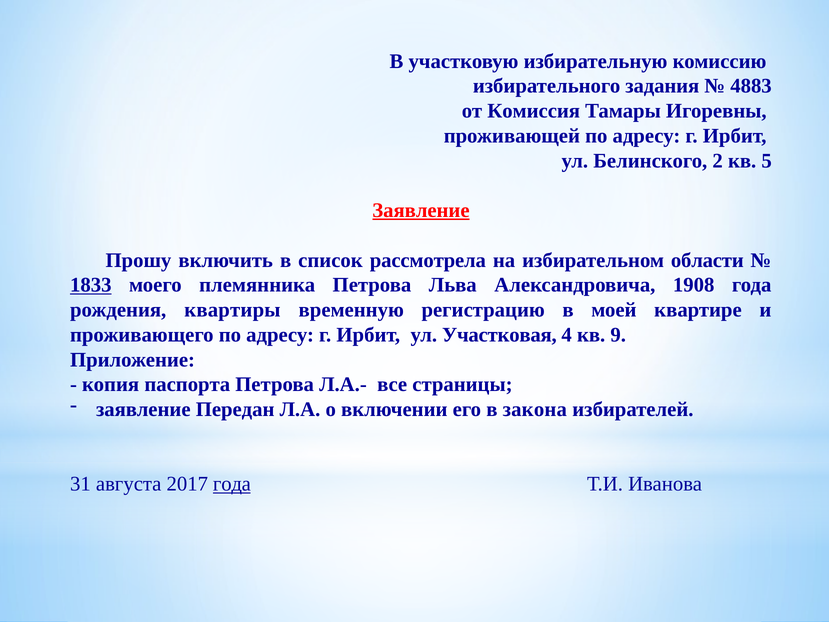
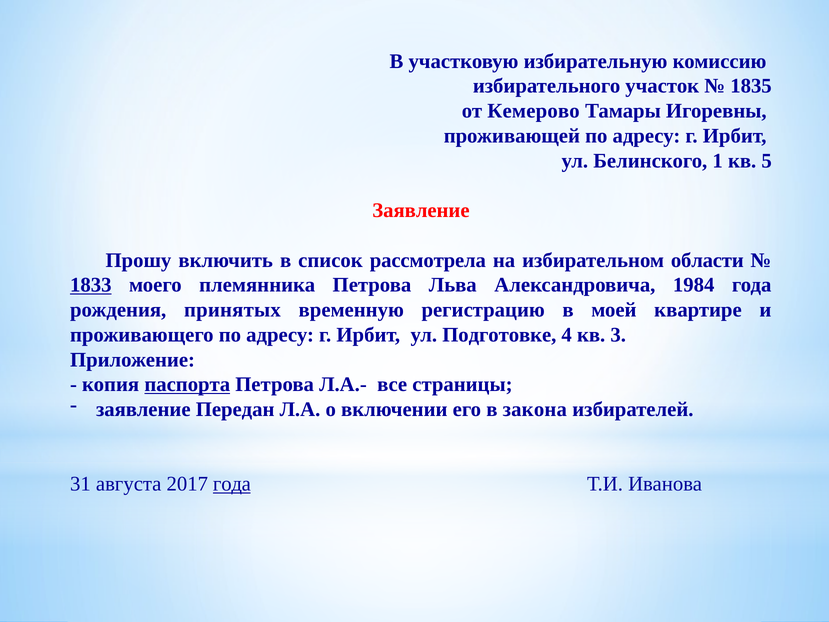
задания: задания -> участок (662, 86)
4883: 4883 -> 1835 (751, 86)
Комиссия: Комиссия -> Кемерово (534, 111)
2: 2 -> 1 (718, 161)
Заявление underline: present -> none (421, 210)
1908: 1908 -> 1984 (694, 285)
квартиры: квартиры -> принятых (232, 310)
Участковая: Участковая -> Подготовке (499, 335)
9: 9 -> 3 (618, 335)
паспорта underline: none -> present (187, 384)
